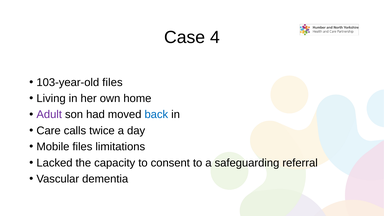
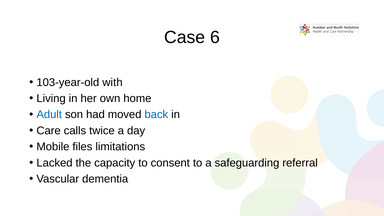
4: 4 -> 6 (215, 37)
103-year-old files: files -> with (112, 82)
Adult colour: purple -> blue (49, 115)
